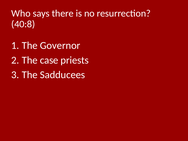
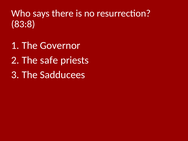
40:8: 40:8 -> 83:8 (23, 24)
case: case -> safe (49, 60)
